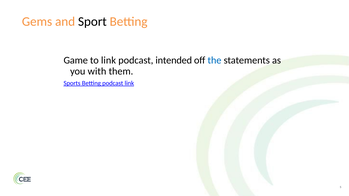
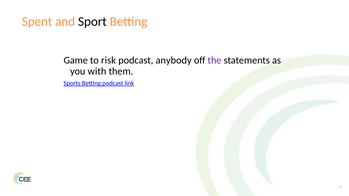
Gems: Gems -> Spent (37, 22)
to link: link -> risk (109, 60)
intended: intended -> anybody (174, 60)
the colour: blue -> purple (215, 60)
